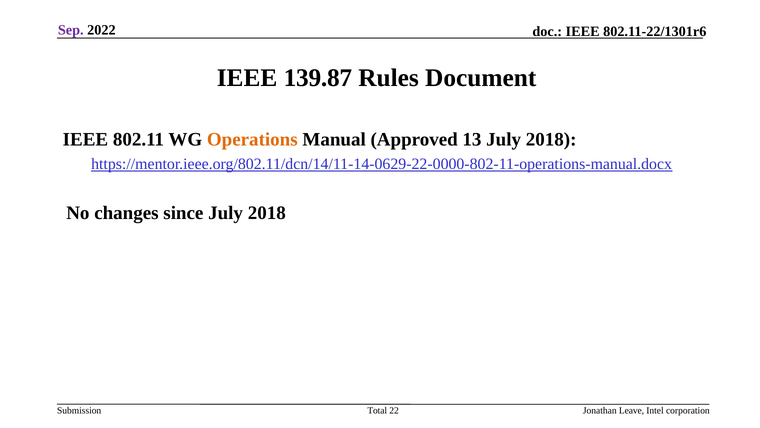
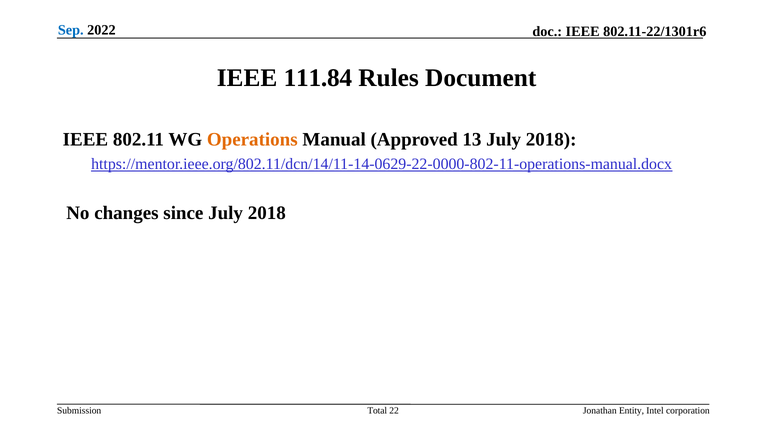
Sep colour: purple -> blue (71, 30)
139.87: 139.87 -> 111.84 (318, 78)
Leave: Leave -> Entity (632, 410)
